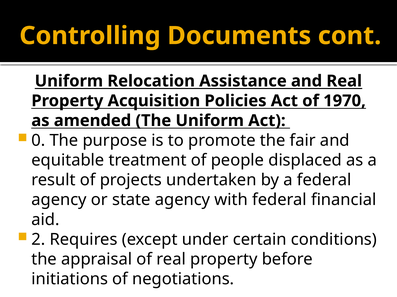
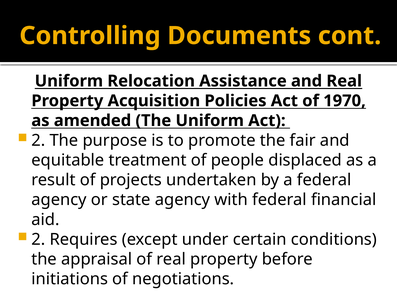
0: 0 -> 2 (38, 141)
